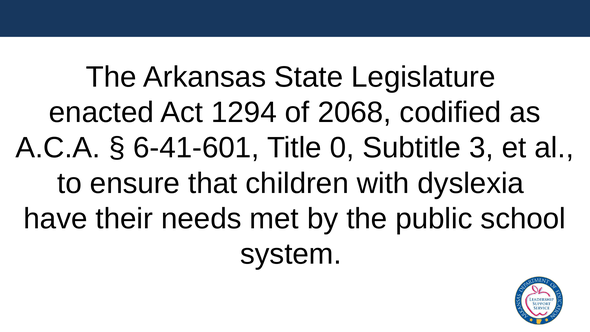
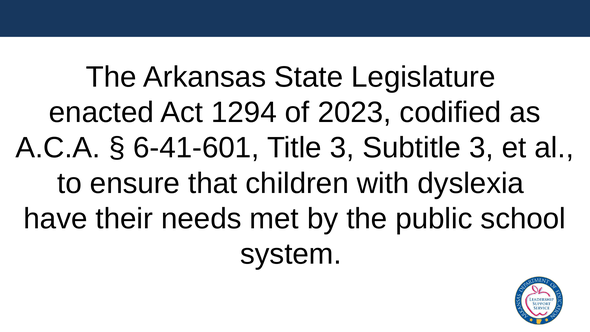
2068: 2068 -> 2023 (355, 112)
Title 0: 0 -> 3 (342, 148)
